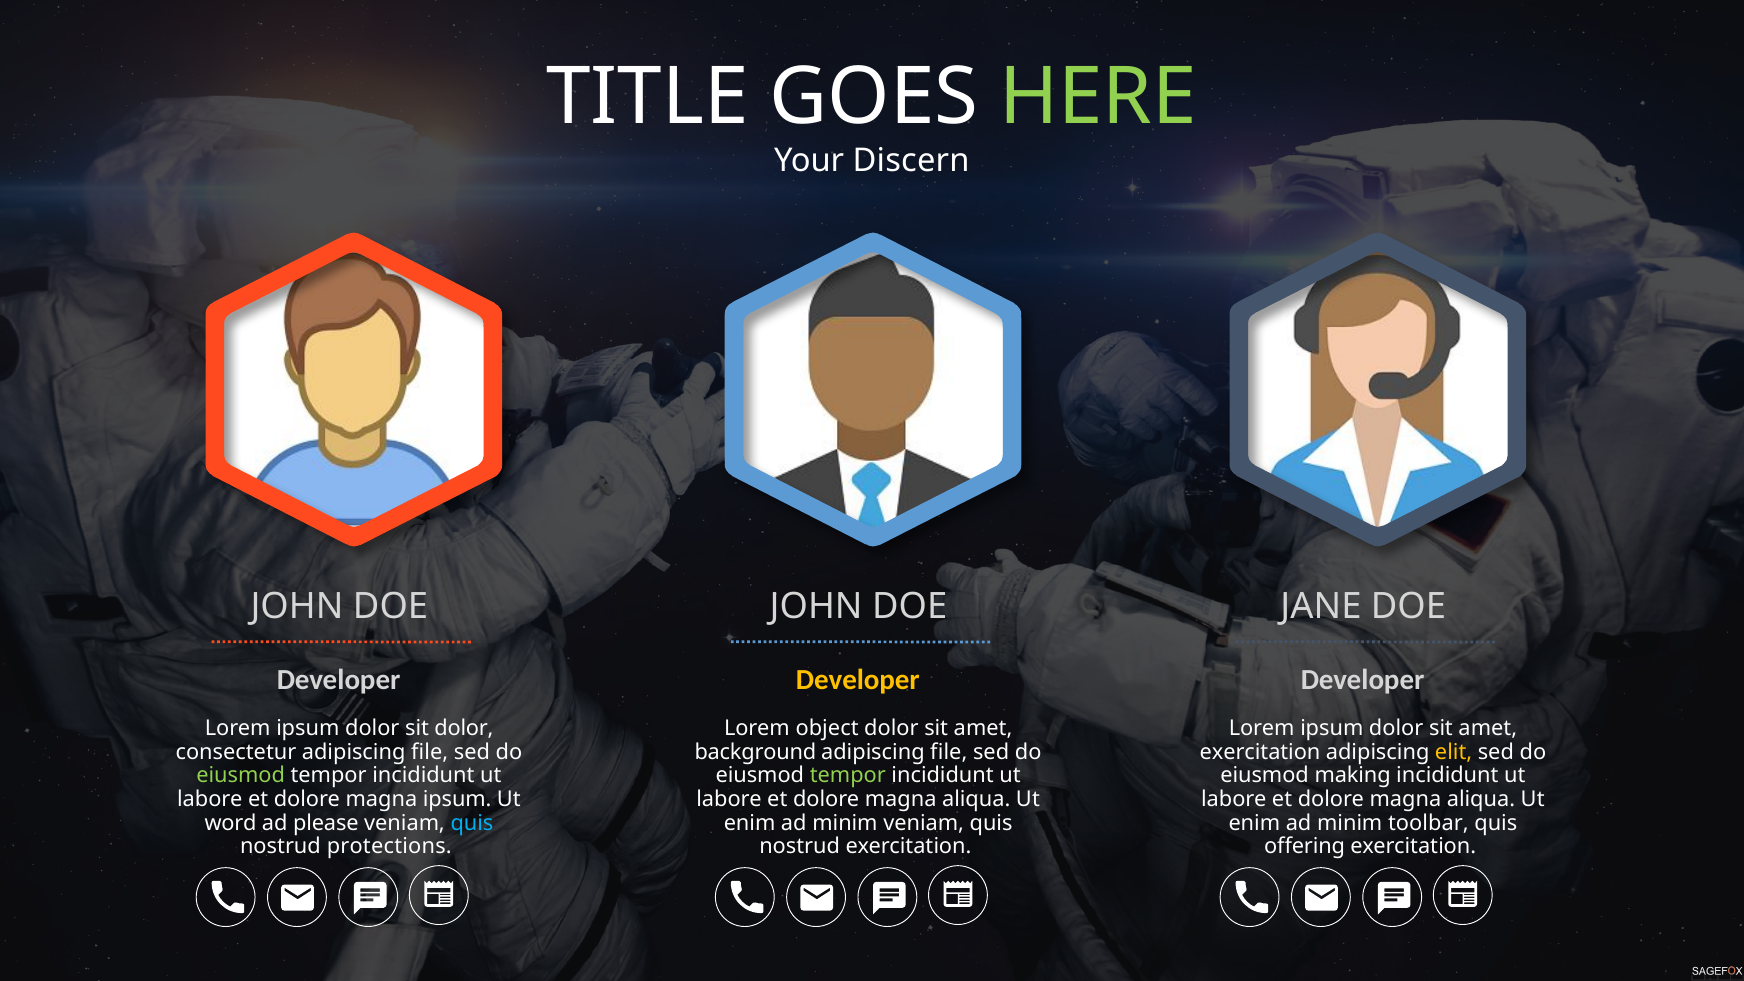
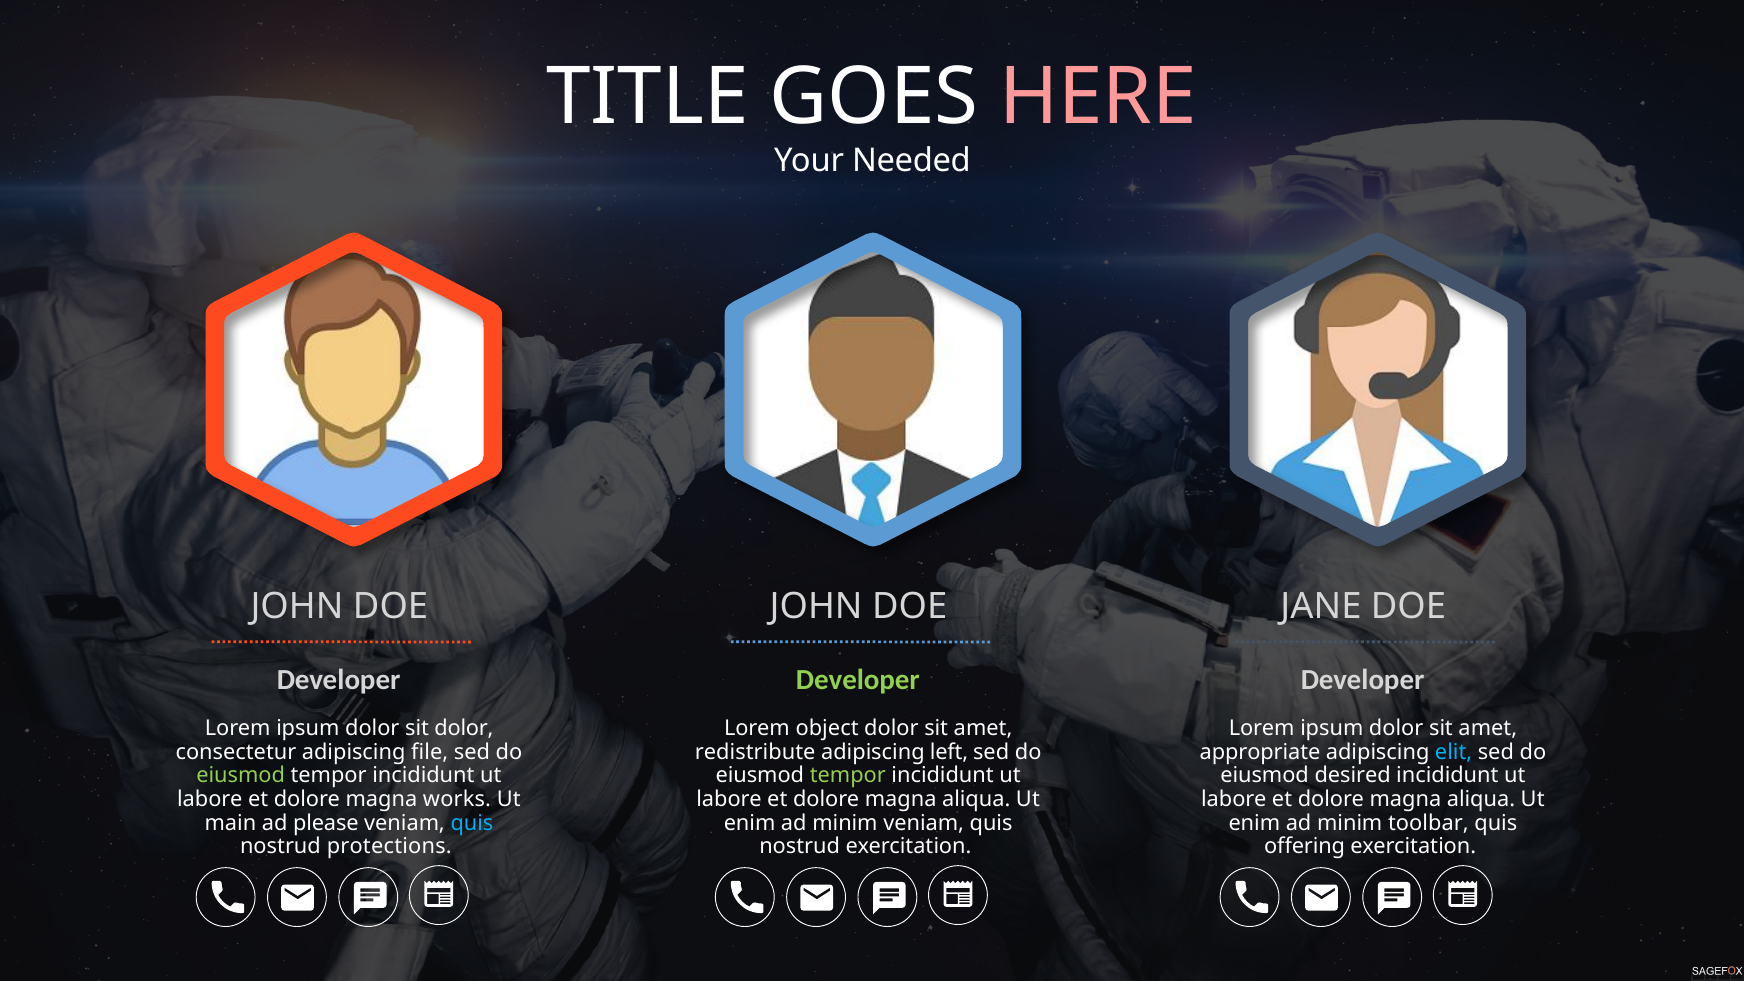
HERE colour: light green -> pink (1098, 97)
Discern: Discern -> Needed (911, 161)
Developer colour: yellow -> light green (858, 680)
background: background -> redistribute (755, 752)
file: file -> left (949, 752)
exercitation: exercitation -> appropriate (1260, 752)
elit colour: yellow -> light blue (1454, 752)
making: making -> desired (1353, 776)
magna ipsum: ipsum -> works (457, 799)
word: word -> main (230, 823)
